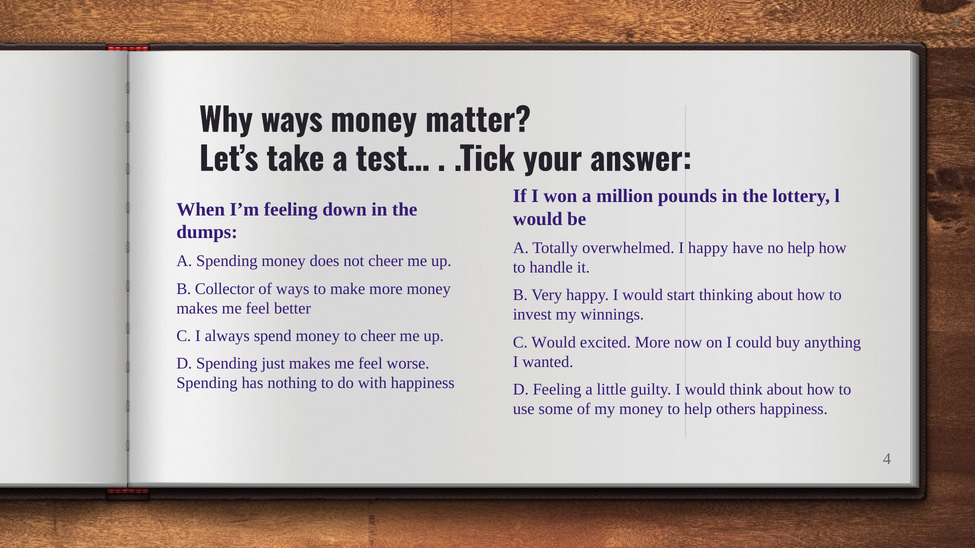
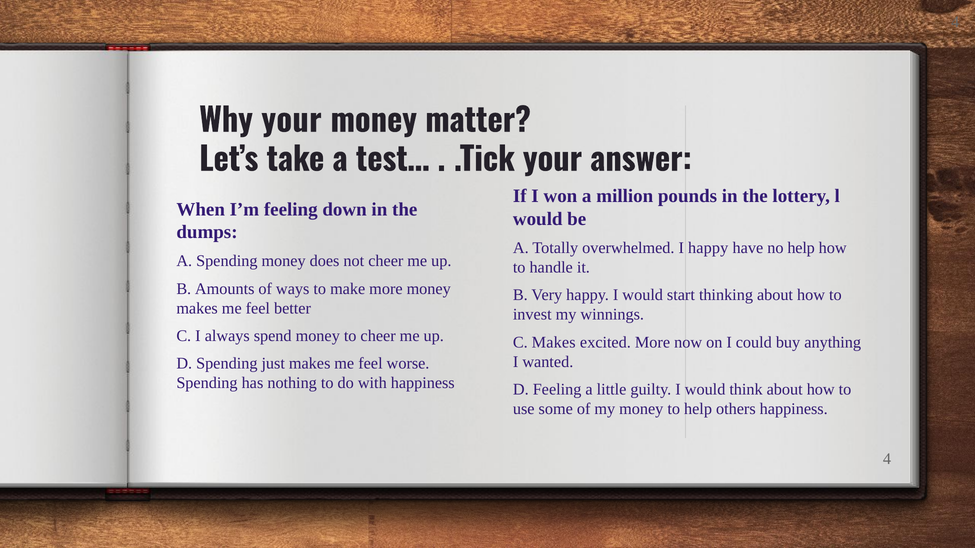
Why ways: ways -> your (292, 121)
Collector: Collector -> Amounts (225, 289)
C Would: Would -> Makes (554, 342)
